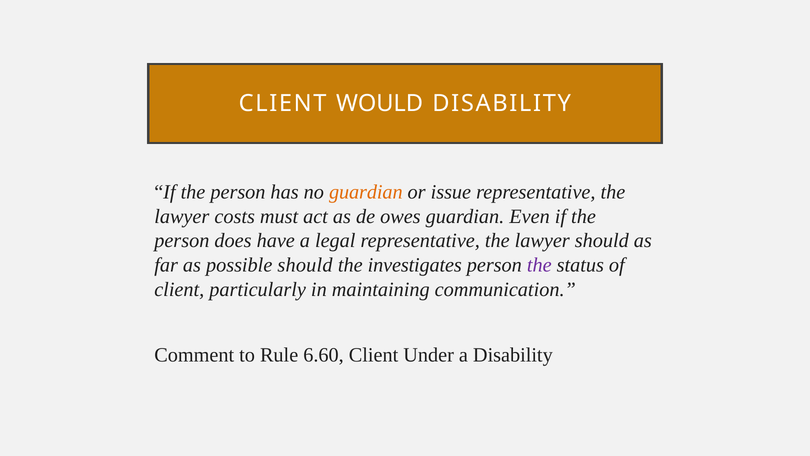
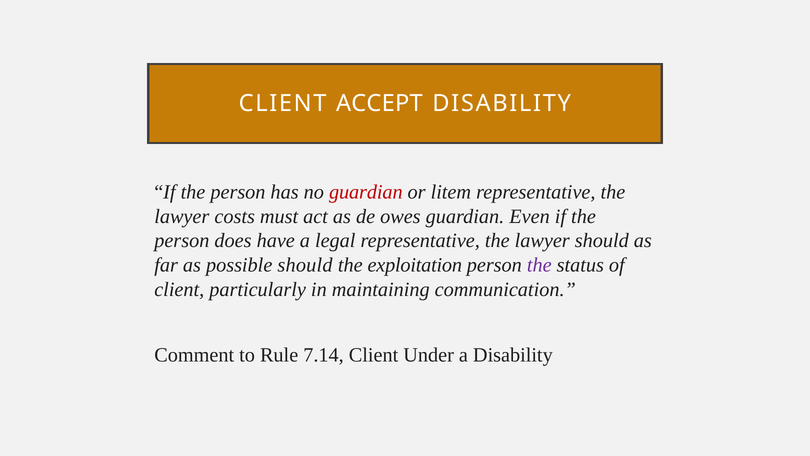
WOULD: WOULD -> ACCEPT (379, 103)
guardian colour: orange -> red (366, 192)
issue: issue -> litem (451, 192)
investigates: investigates -> exploitation (415, 265)
6.60: 6.60 -> 7.14 (324, 355)
